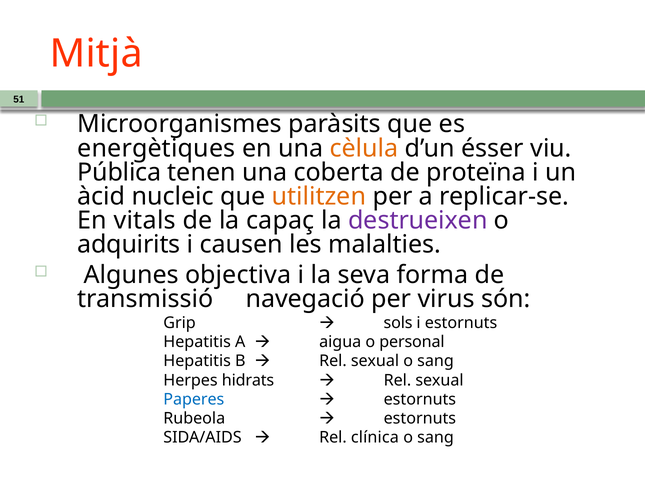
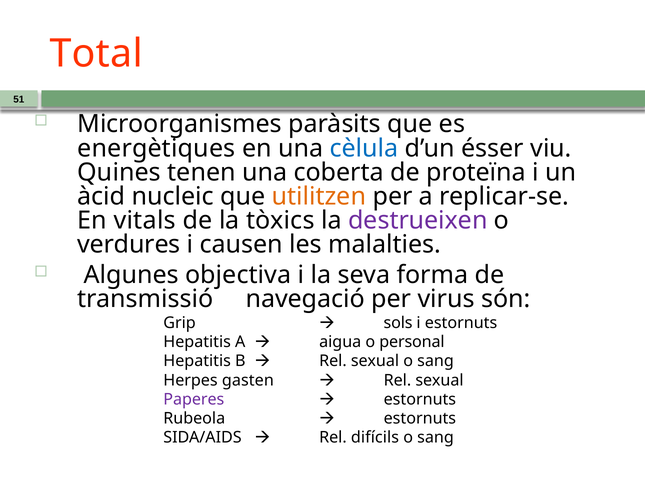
Mitjà: Mitjà -> Total (96, 54)
cèlula colour: orange -> blue (364, 148)
Pública: Pública -> Quines (119, 172)
capaç: capaç -> tòxics (280, 220)
adquirits: adquirits -> verdures (129, 245)
hidrats: hidrats -> gasten (248, 380)
Paperes colour: blue -> purple (194, 399)
clínica: clínica -> difícils (375, 437)
